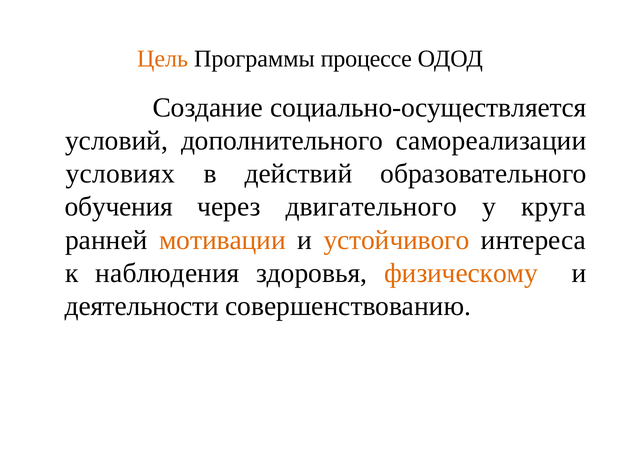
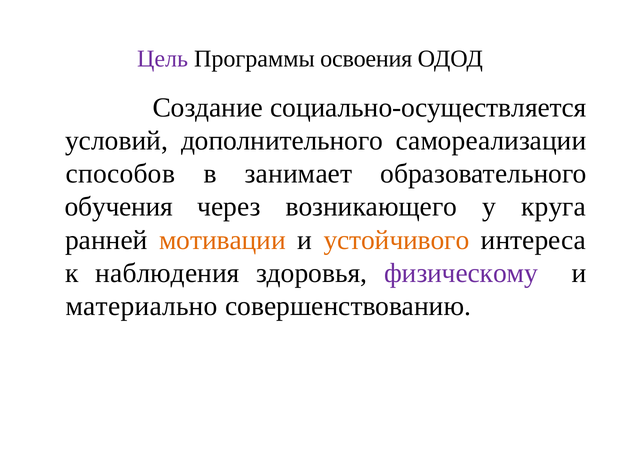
Цель colour: orange -> purple (163, 59)
процессе: процессе -> освоения (366, 59)
условиях: условиях -> способов (120, 174)
действий: действий -> занимает (299, 174)
двигательного: двигательного -> возникающего (371, 207)
физическому colour: orange -> purple (461, 273)
деятельности: деятельности -> материально (142, 306)
